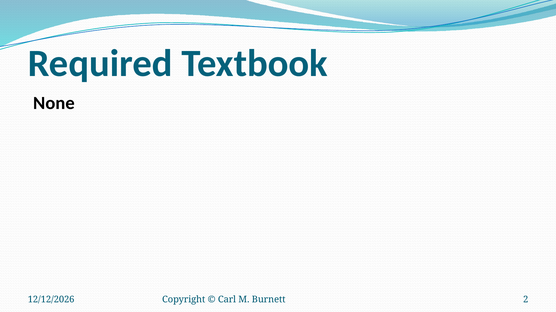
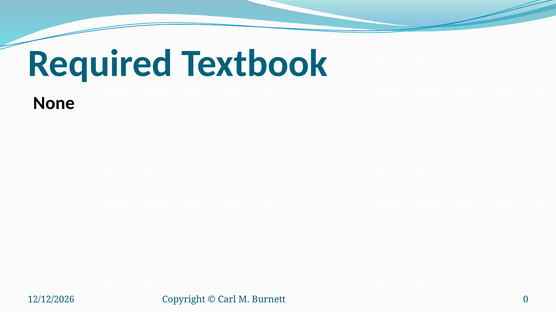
2: 2 -> 0 (526, 300)
